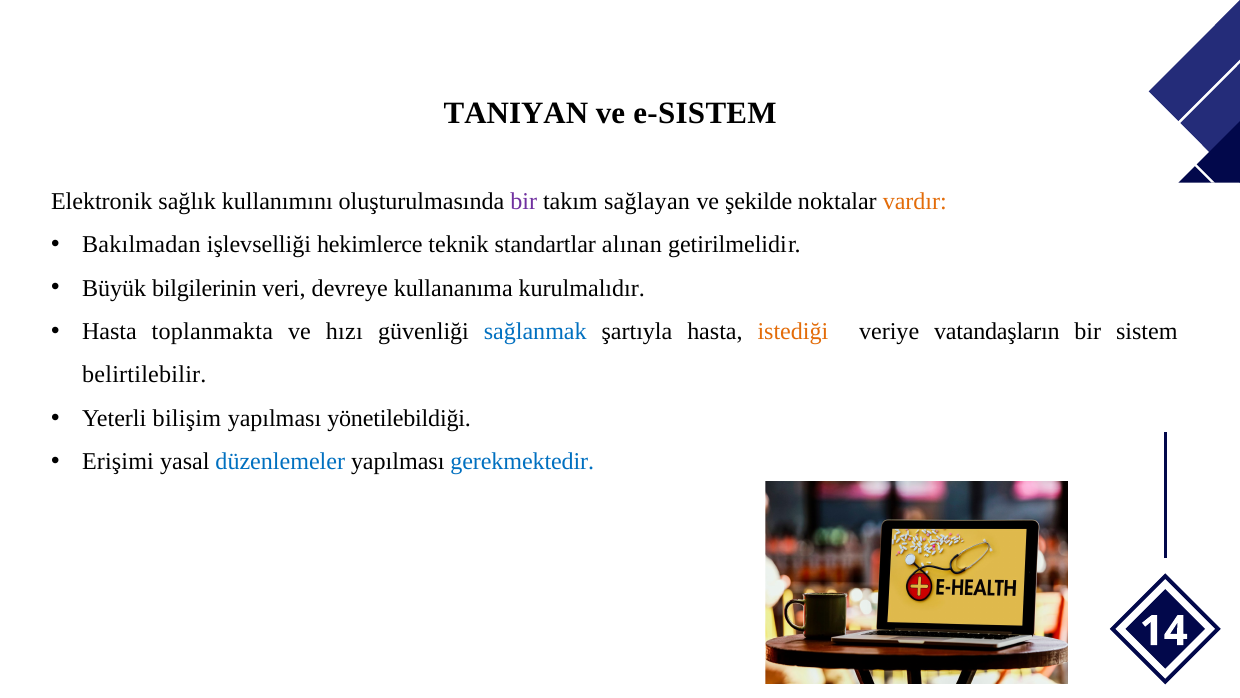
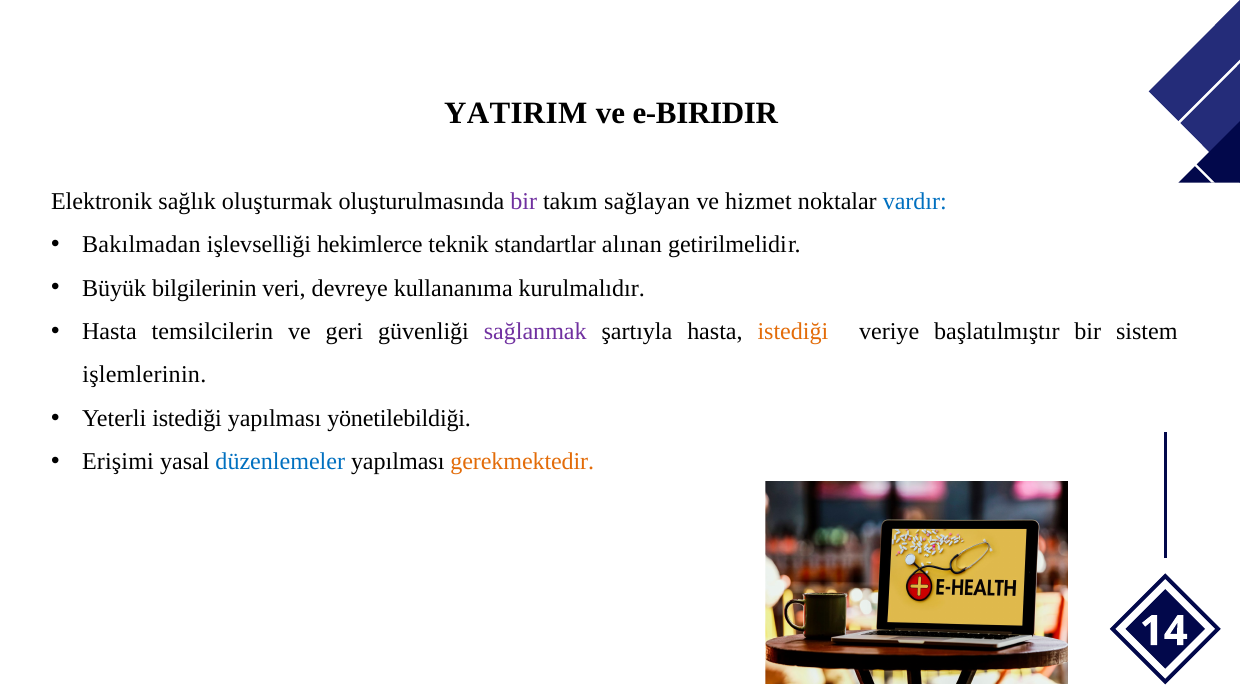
TANIYAN: TANIYAN -> YATIRIM (516, 113)
e-SISTEM: e-SISTEM -> e-BIRIDIR (705, 113)
kullanımını: kullanımını -> oluşturmak (277, 201)
şekilde: şekilde -> hizmet (758, 201)
vardır colour: orange -> blue (915, 201)
toplanmakta: toplanmakta -> temsilcilerin (212, 331)
hızı: hızı -> geri (344, 331)
sağlanmak colour: blue -> purple (535, 331)
vatandaşların: vatandaşların -> başlatılmıştır (997, 331)
belirtilebilir: belirtilebilir -> işlemlerinin (144, 375)
Yeterli bilişim: bilişim -> istediği (187, 418)
gerekmektedir colour: blue -> orange (522, 462)
